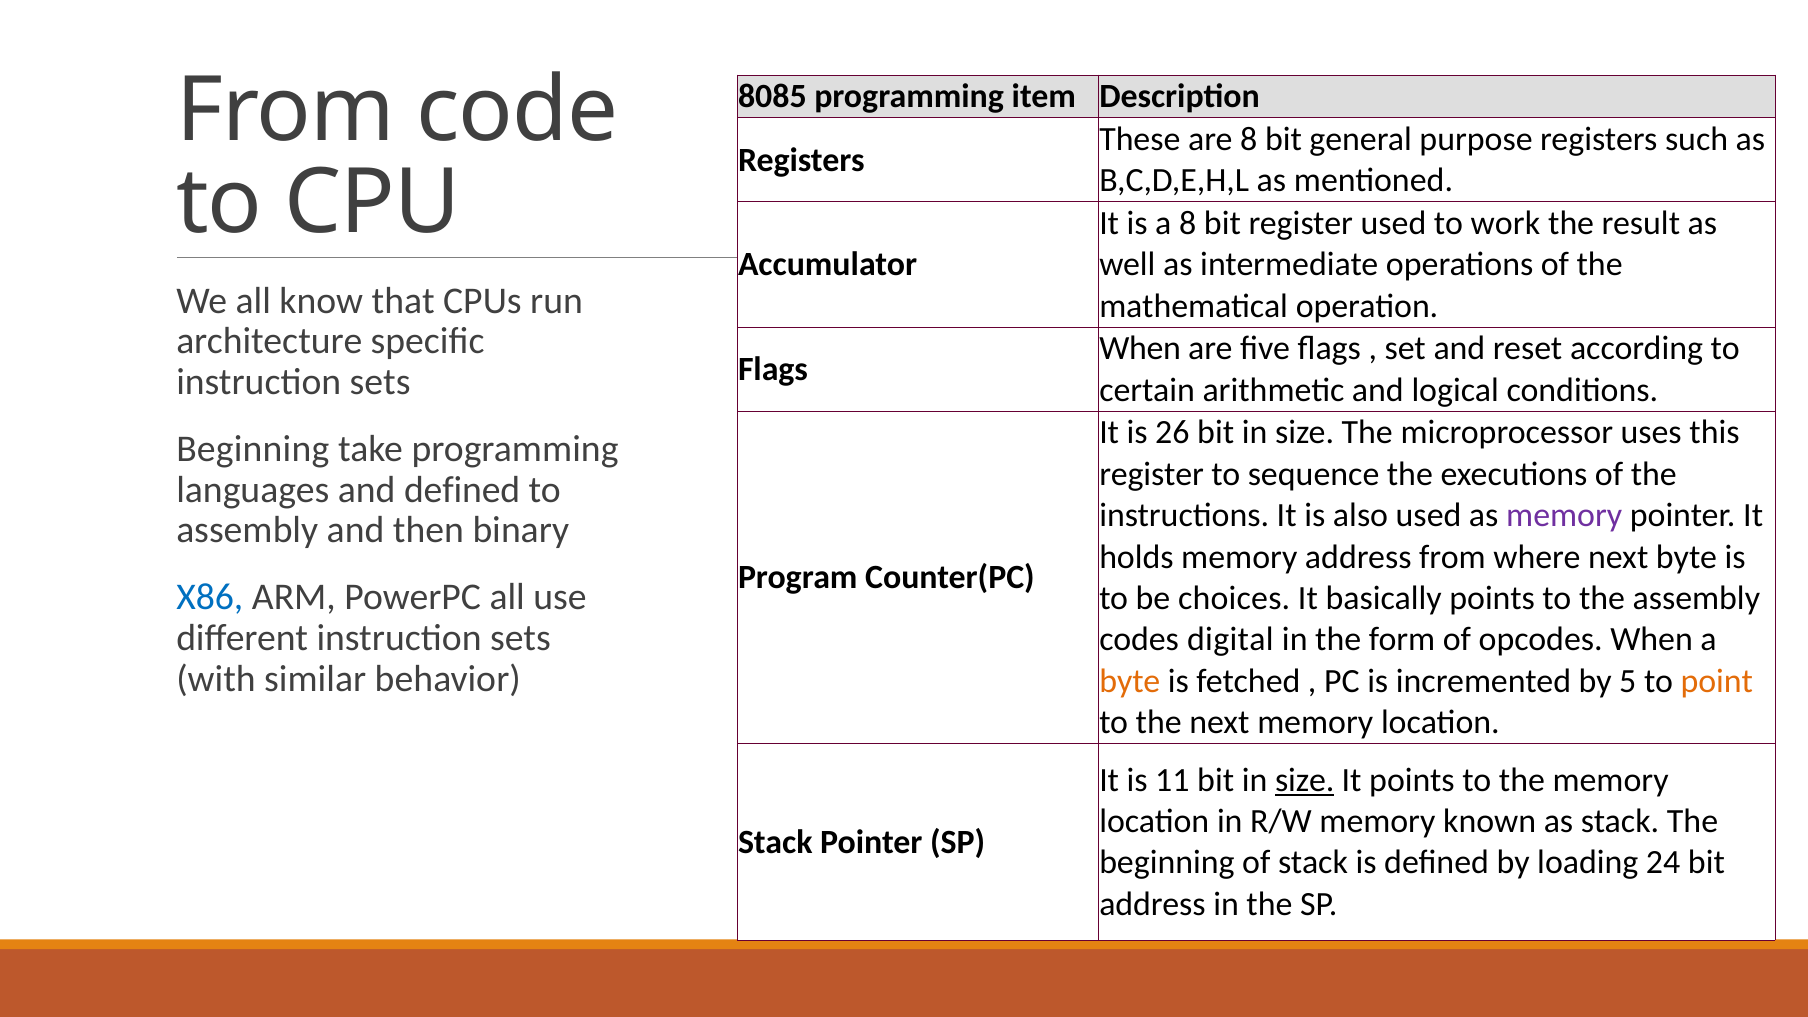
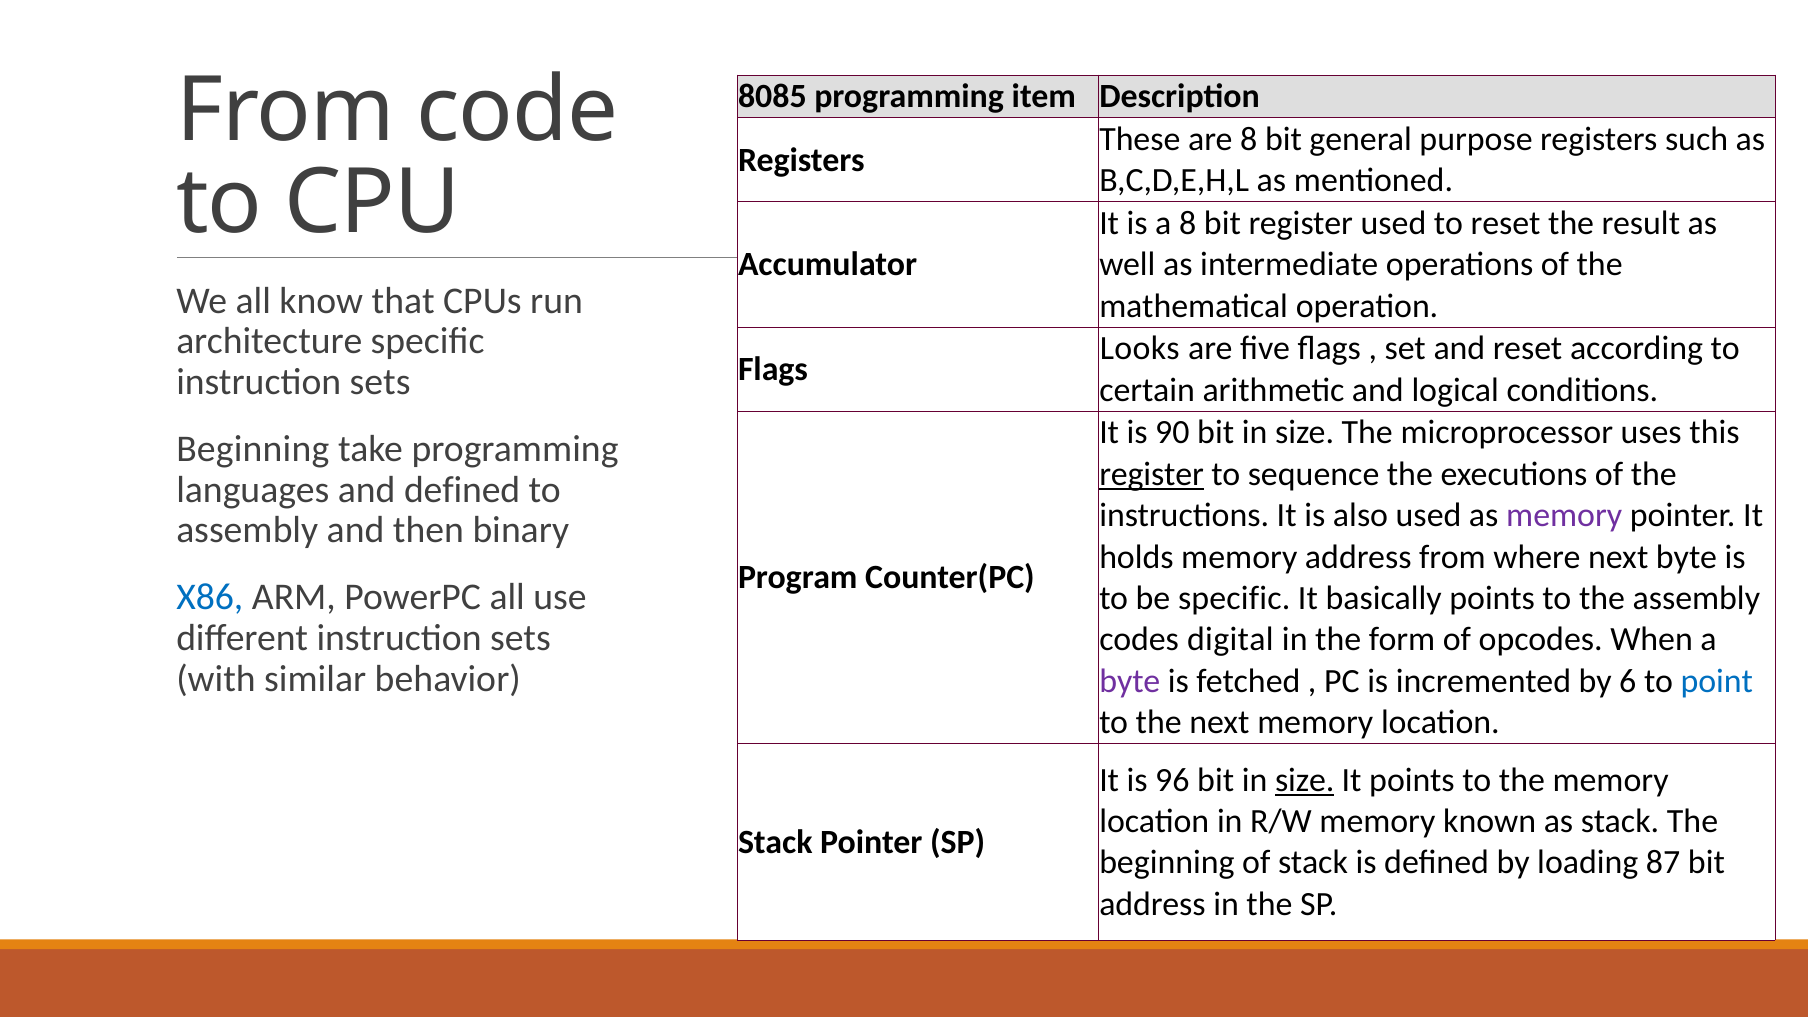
to work: work -> reset (1506, 223)
When: When -> Looks (1140, 349)
26: 26 -> 90 (1172, 433)
register underline: none -> present (1152, 474)
be choices: choices -> specific (1234, 598)
byte colour: orange -> purple (1130, 681)
5: 5 -> 6 (1628, 681)
point colour: orange -> blue (1717, 681)
11: 11 -> 96 (1172, 780)
24: 24 -> 87 (1663, 863)
